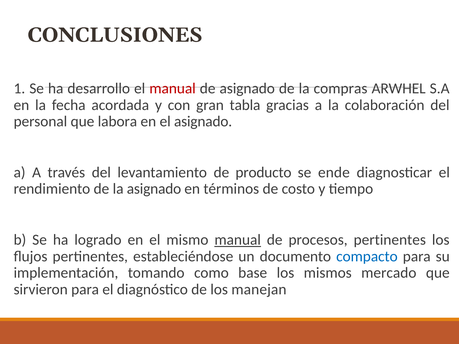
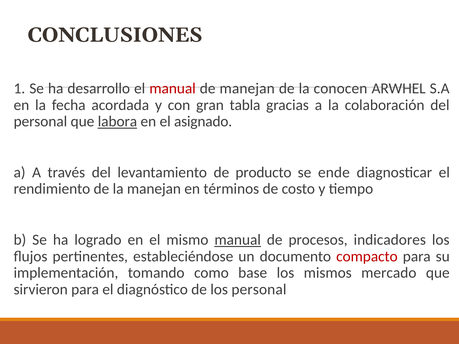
de asignado: asignado -> manejan (247, 89)
compras: compras -> conocen (340, 89)
labora underline: none -> present (117, 122)
la asignado: asignado -> manejan (154, 189)
procesos pertinentes: pertinentes -> indicadores (390, 240)
compacto colour: blue -> red (367, 256)
los manejan: manejan -> personal (259, 290)
